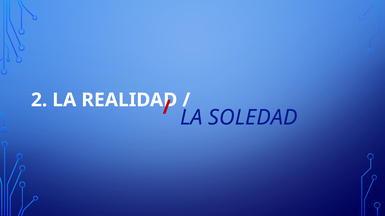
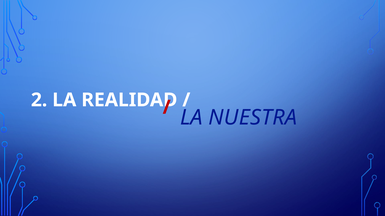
SOLEDAD: SOLEDAD -> NUESTRA (253, 118)
